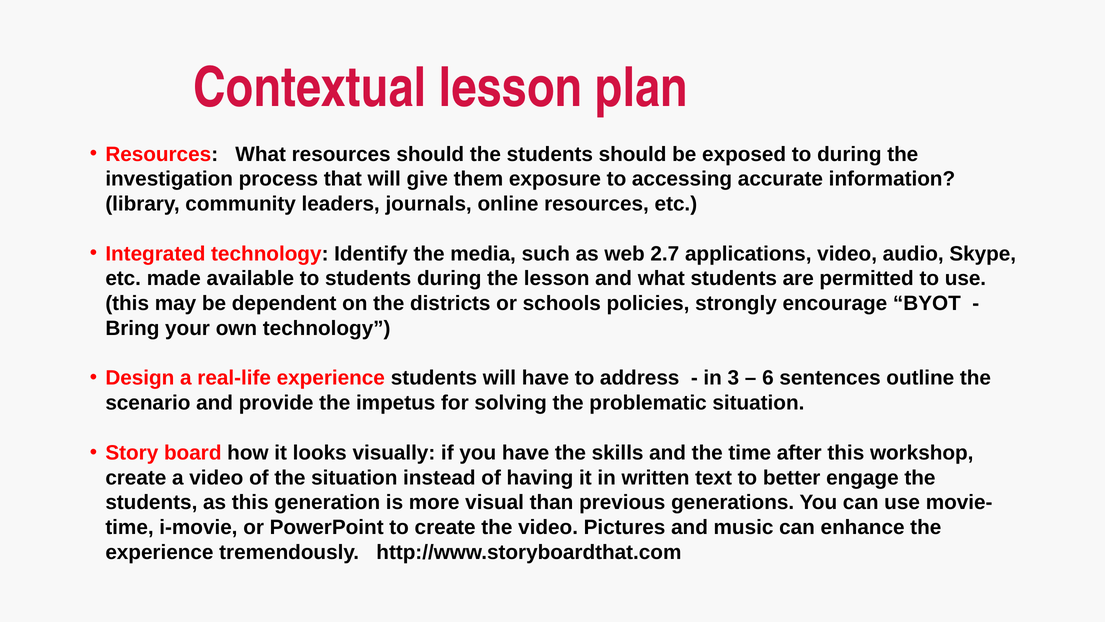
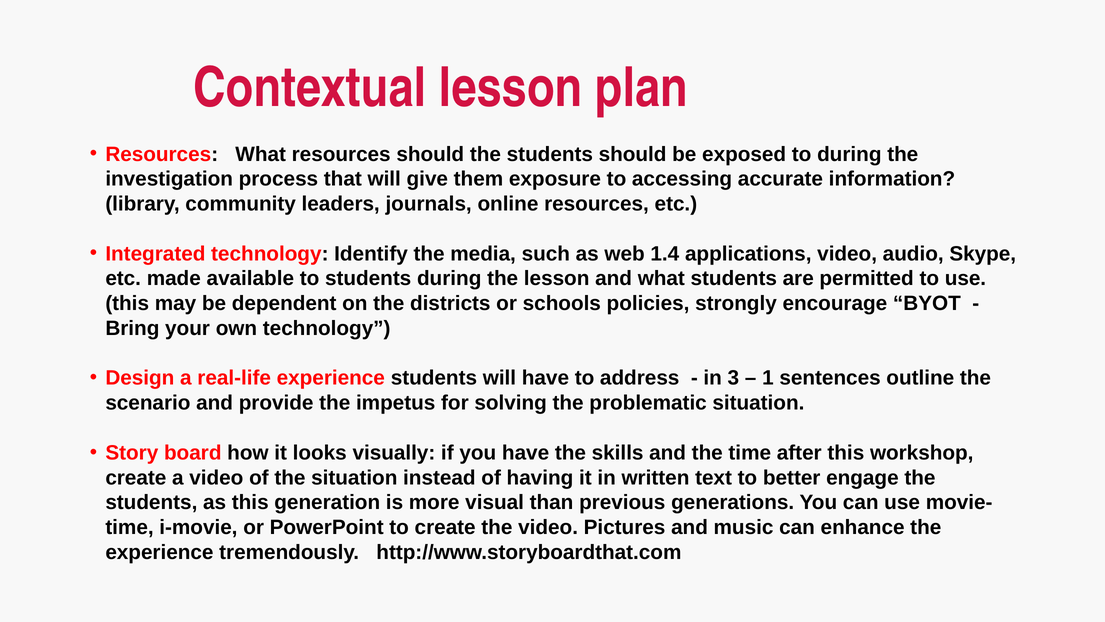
2.7: 2.7 -> 1.4 (665, 254)
6: 6 -> 1 (768, 378)
